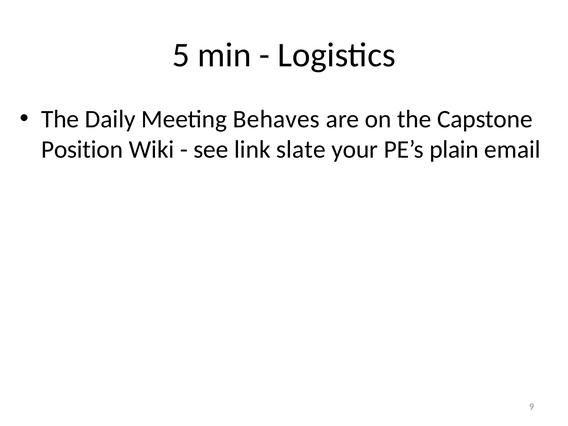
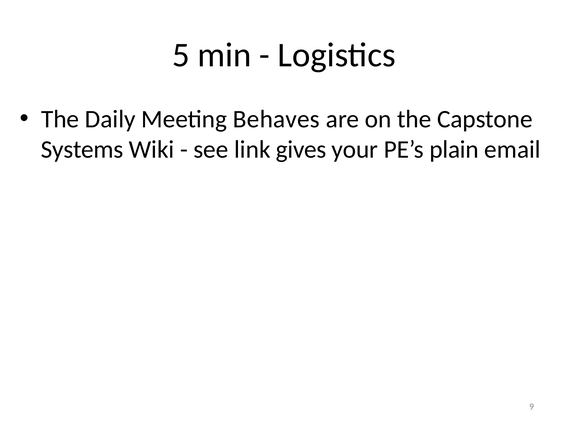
Position: Position -> Systems (82, 150)
slate: slate -> gives (301, 150)
